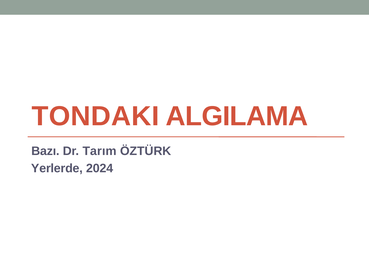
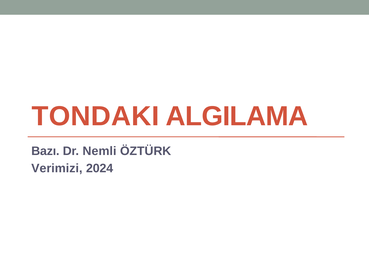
Tarım: Tarım -> Nemli (100, 152)
Yerlerde: Yerlerde -> Verimizi (57, 169)
